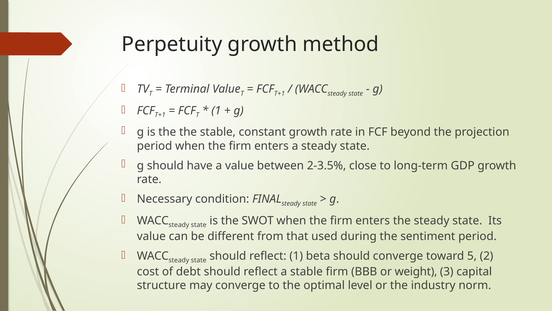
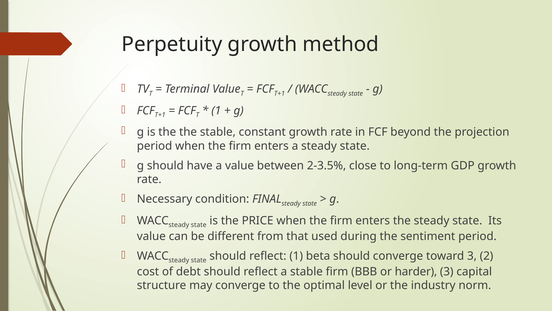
SWOT: SWOT -> PRICE (258, 220)
toward 5: 5 -> 3 (472, 256)
weight: weight -> harder (416, 271)
